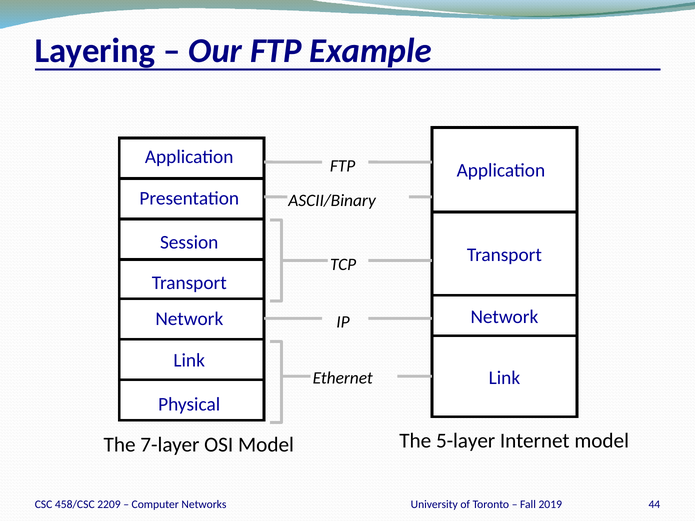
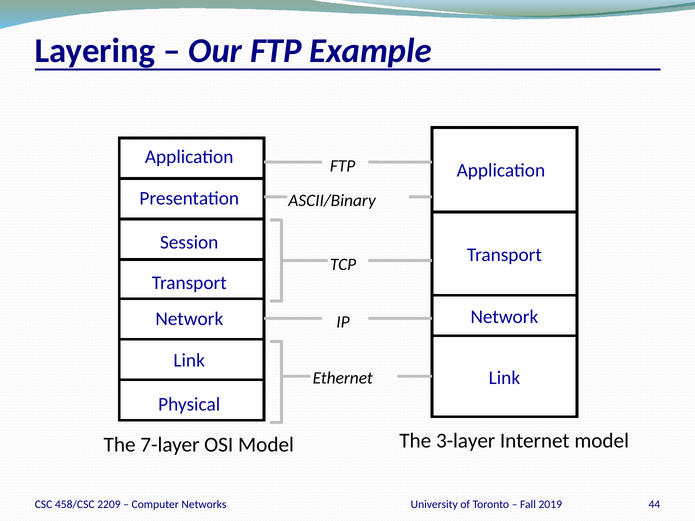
5-layer: 5-layer -> 3-layer (466, 441)
